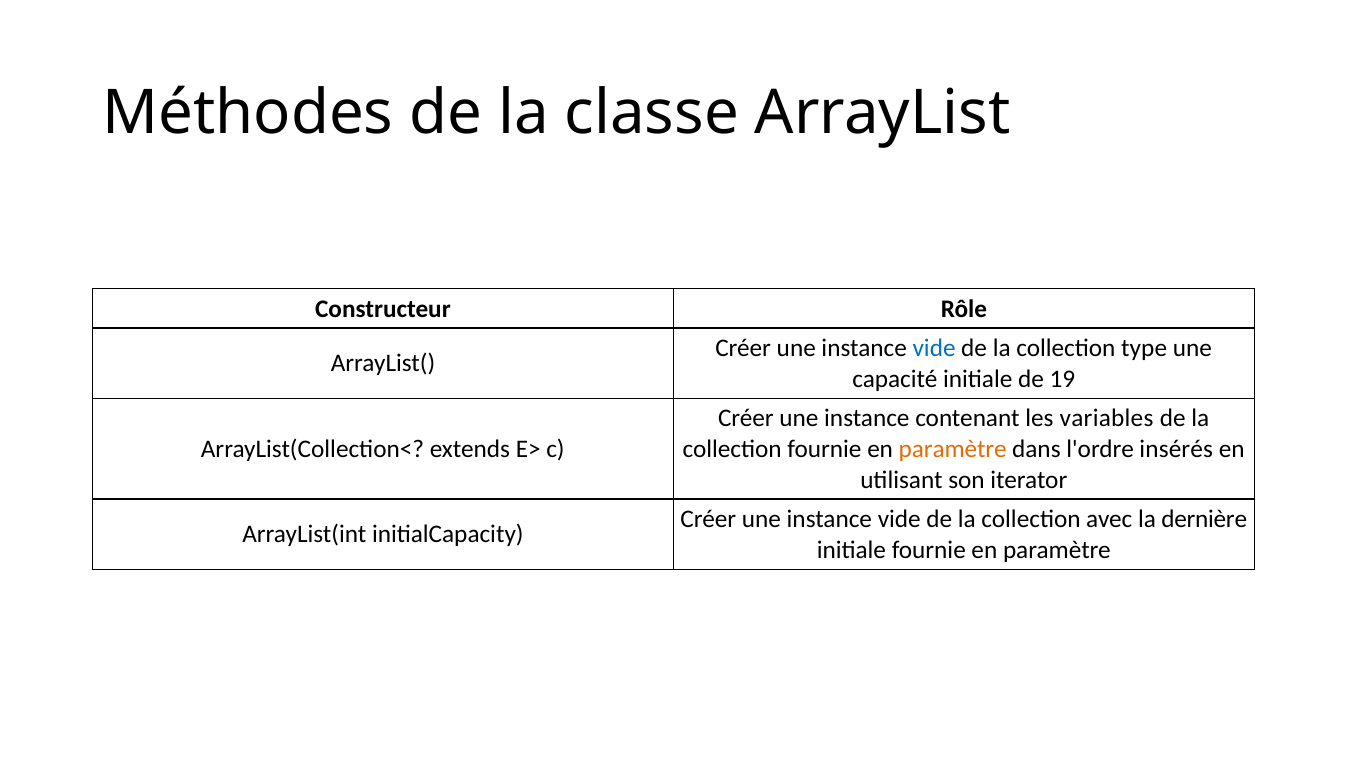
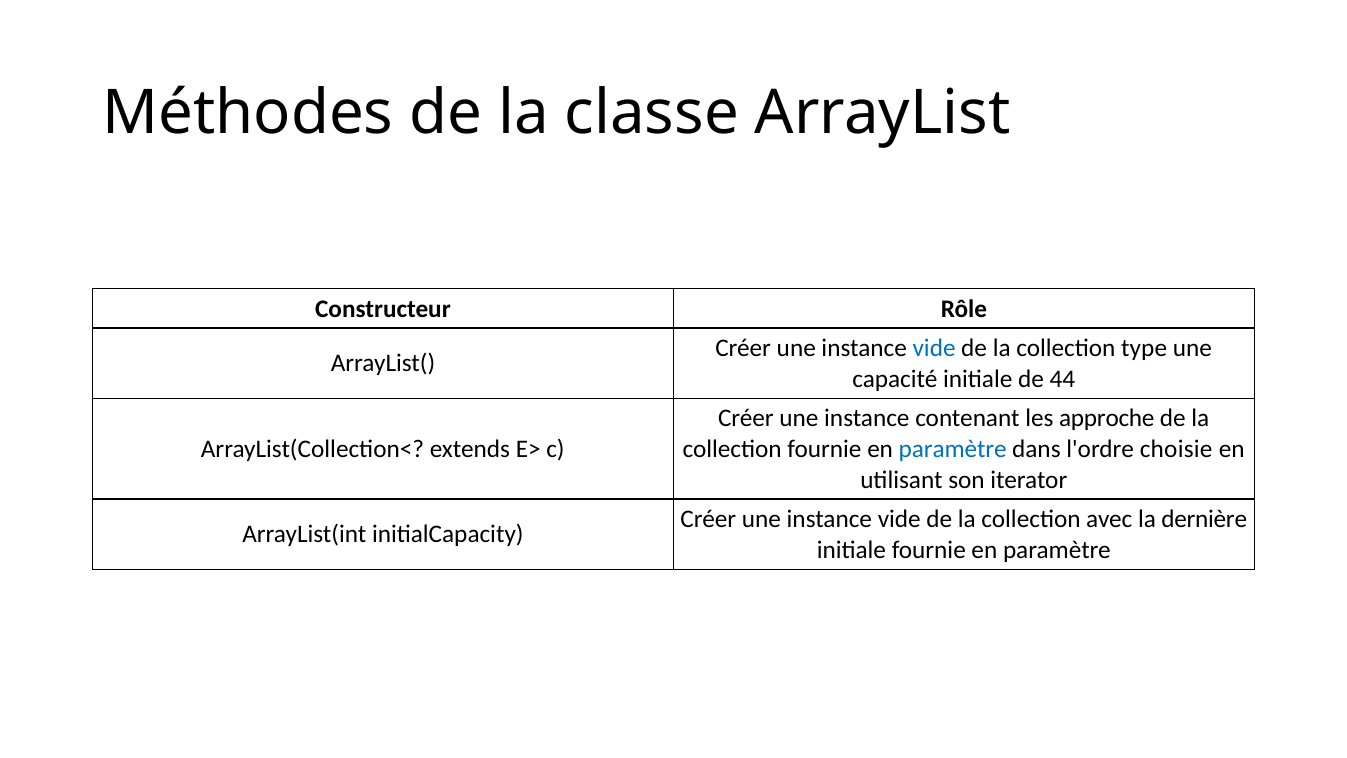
19: 19 -> 44 (1062, 379)
variables: variables -> approche (1107, 418)
paramètre colour: orange -> blue (953, 449)
insérés: insérés -> choisie (1176, 449)
